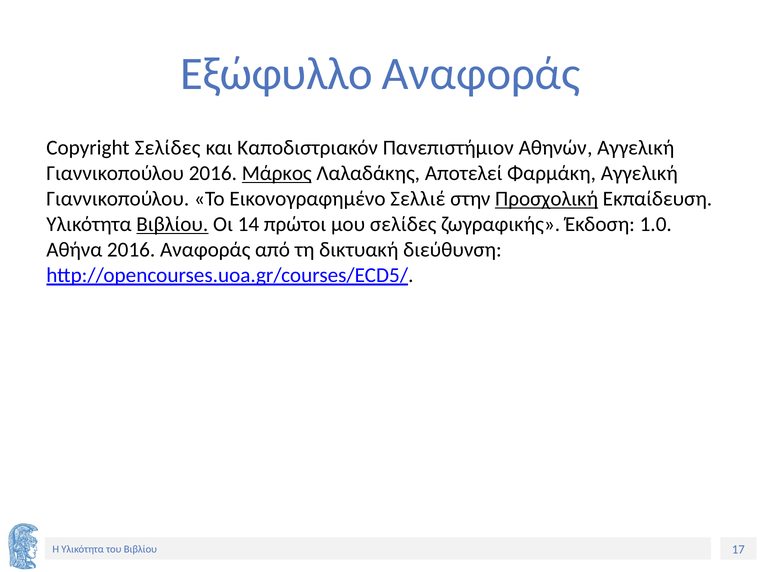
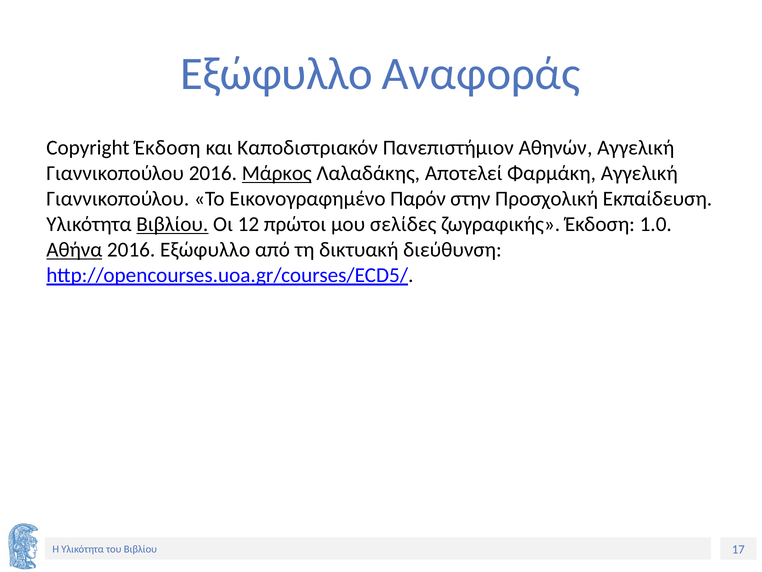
Copyright Σελίδες: Σελίδες -> Έκδοση (168, 148)
Σελλιέ: Σελλιέ -> Παρόν (418, 199)
Προσχολική underline: present -> none (547, 199)
14: 14 -> 12 (248, 224)
Αθήνα underline: none -> present (74, 250)
2016 Αναφοράς: Αναφοράς -> Εξώφυλλο (205, 250)
